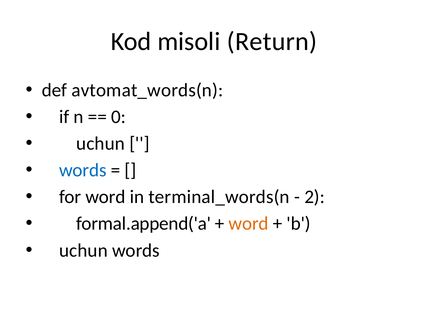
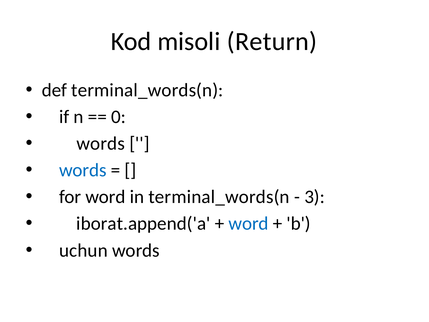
def avtomat_words(n: avtomat_words(n -> terminal_words(n (147, 90)
uchun: uchun -> words (101, 143)
2: 2 -> 3 (315, 197)
formal.append('a: formal.append('a -> iborat.append('a (143, 224)
word colour: orange -> blue (249, 224)
